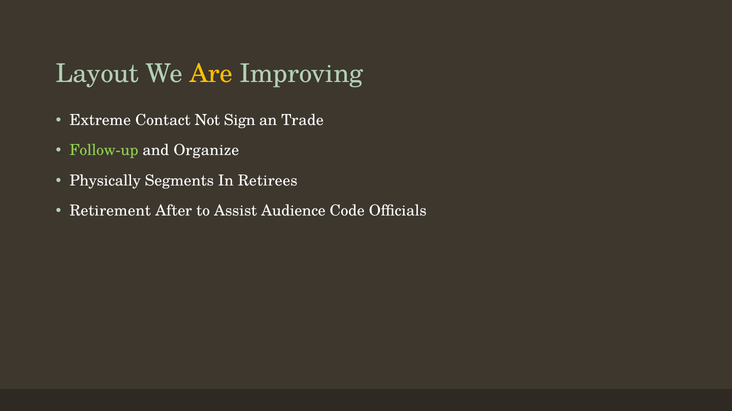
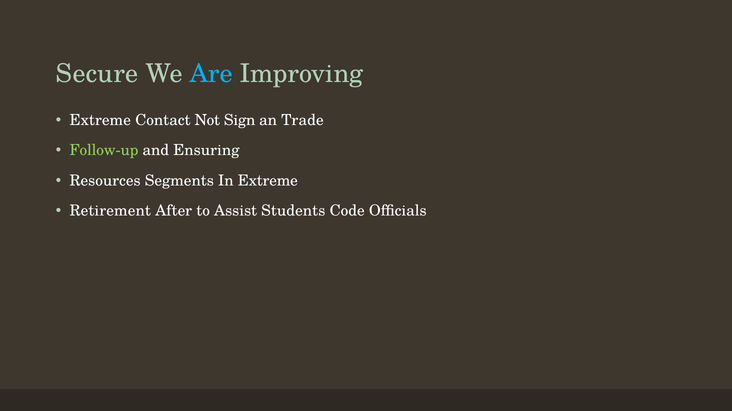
Layout: Layout -> Secure (97, 74)
Are colour: yellow -> light blue (211, 74)
Organize: Organize -> Ensuring (206, 151)
Physically: Physically -> Resources (105, 181)
In Retirees: Retirees -> Extreme (268, 181)
Audience: Audience -> Students (293, 211)
